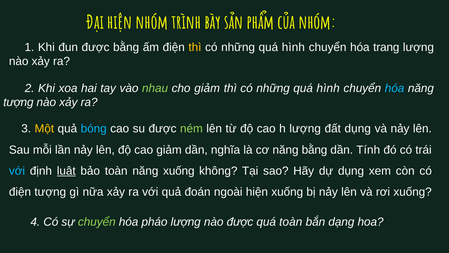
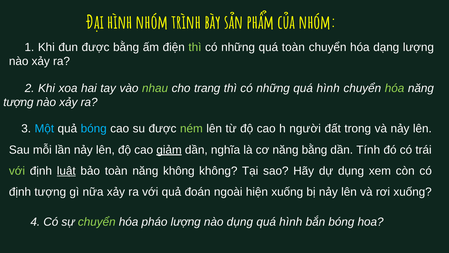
Đại hiện: hiện -> hình (120, 23)
thì colour: yellow -> light green (195, 47)
hình: hình -> toàn (293, 47)
trang: trang -> dạng (386, 47)
cho giảm: giảm -> trang (207, 88)
hóa colour: light blue -> light green (395, 88)
Một colour: yellow -> light blue (44, 129)
h lượng: lượng -> người (305, 129)
đất dụng: dụng -> trong (358, 129)
giảm underline: none -> present (169, 150)
với colour: light blue -> light green (17, 171)
năng xuống: xuống -> không (179, 171)
điện: điện -> định (20, 192)
nào được: được -> dụng (240, 221)
toàn: toàn -> hình (291, 221)
bắn dạng: dạng -> bóng (341, 221)
